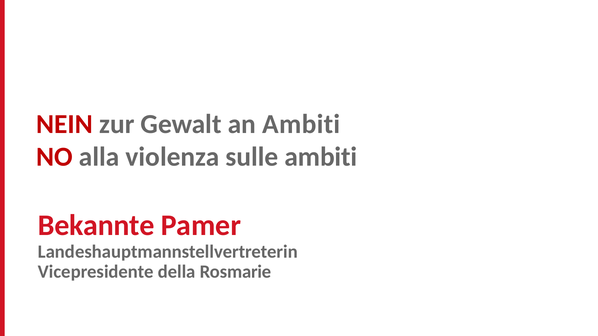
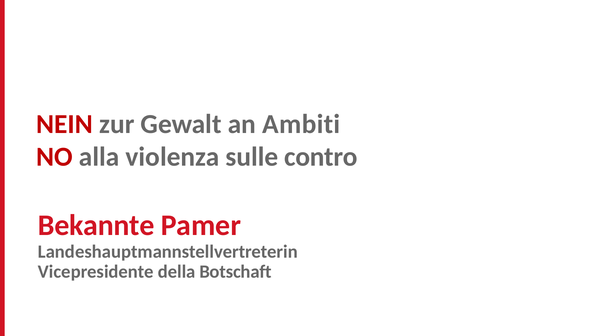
sulle ambiti: ambiti -> contro (321, 157)
Rosmarie: Rosmarie -> Botschaft (236, 272)
